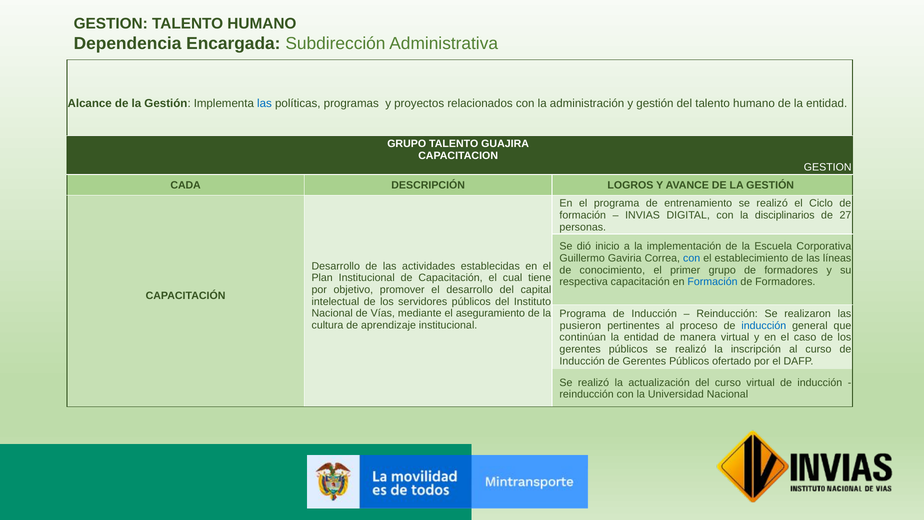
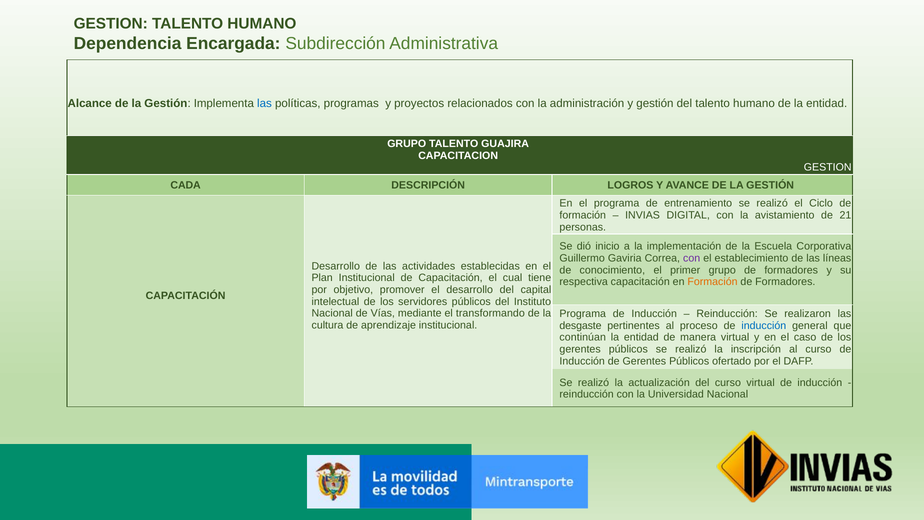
disciplinarios: disciplinarios -> avistamiento (785, 215)
27: 27 -> 21 (845, 215)
con colour: blue -> purple (692, 258)
Formación colour: blue -> orange (712, 282)
aseguramiento: aseguramiento -> transformando (490, 313)
pusieron: pusieron -> desgaste (580, 326)
